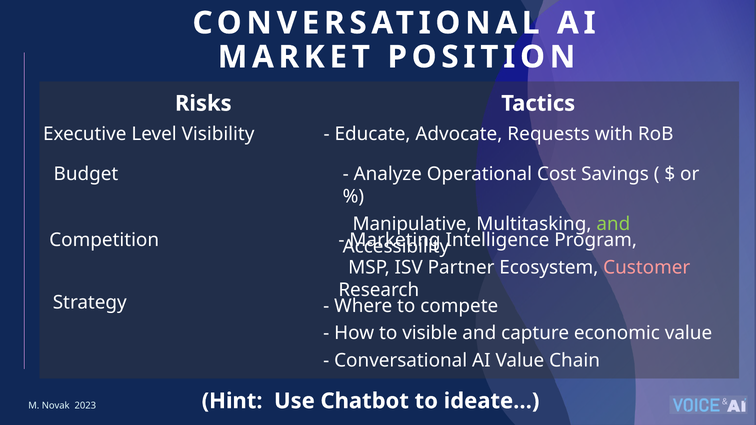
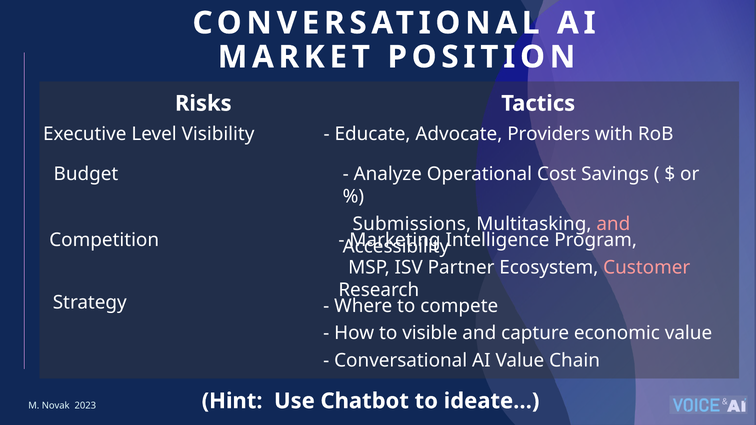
Requests: Requests -> Providers (549, 134)
Manipulative: Manipulative -> Submissions (412, 224)
and colour: light green -> pink (613, 224)
